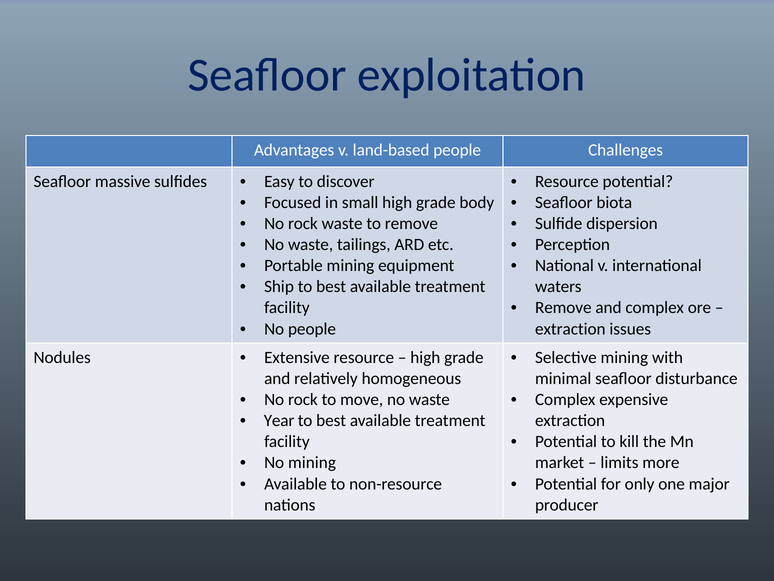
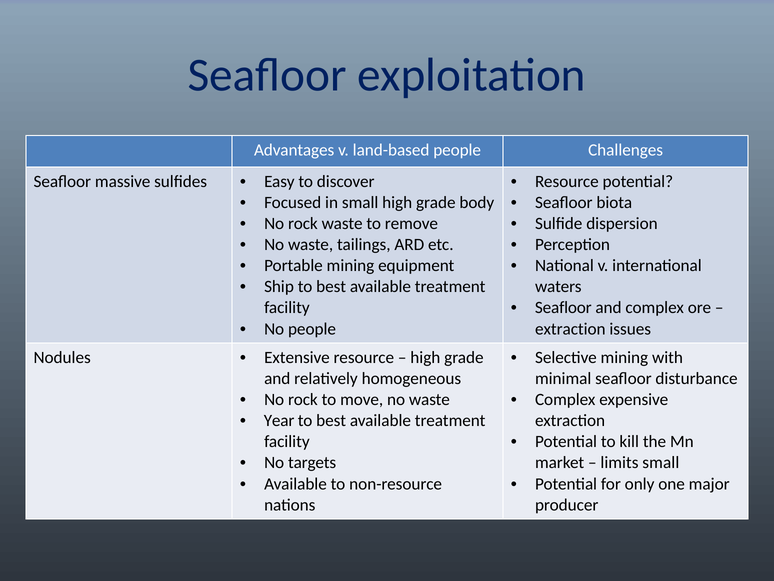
Remove: Remove -> Seafloor (563, 308)
No mining: mining -> targets (312, 462)
limits more: more -> small (661, 462)
